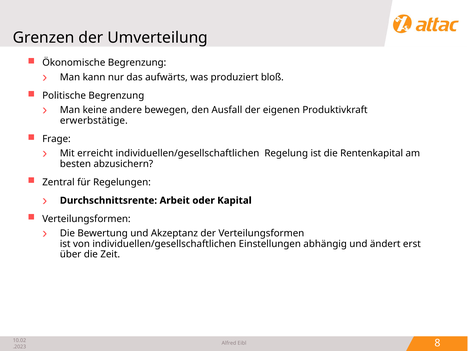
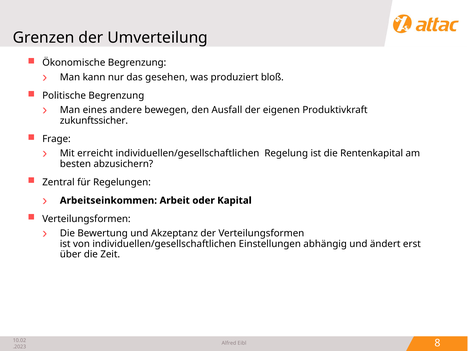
aufwärts: aufwärts -> gesehen (166, 77)
keine: keine -> eines (95, 110)
erwerbstätige: erwerbstätige -> zukunftssicher (94, 121)
Durchschnittsrente: Durchschnittsrente -> Arbeitseinkommen (108, 201)
